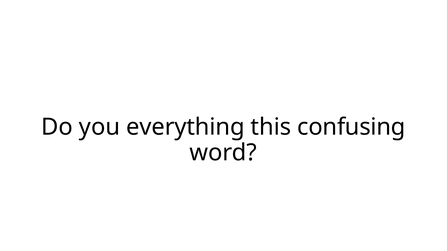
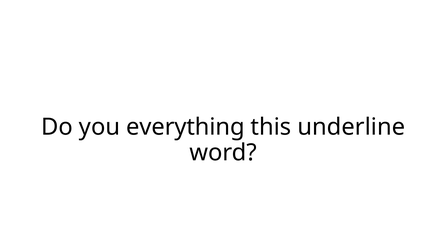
confusing: confusing -> underline (351, 127)
